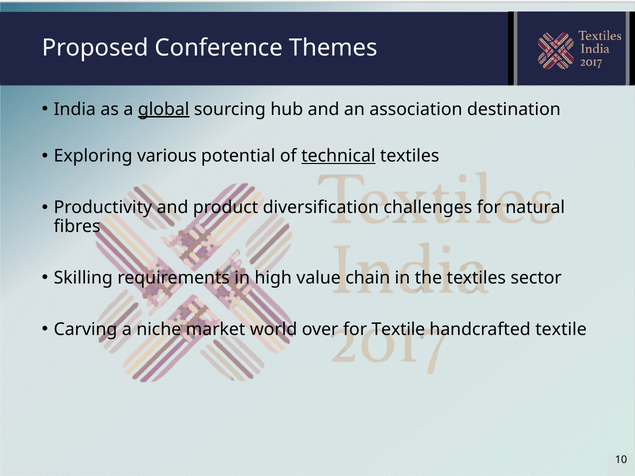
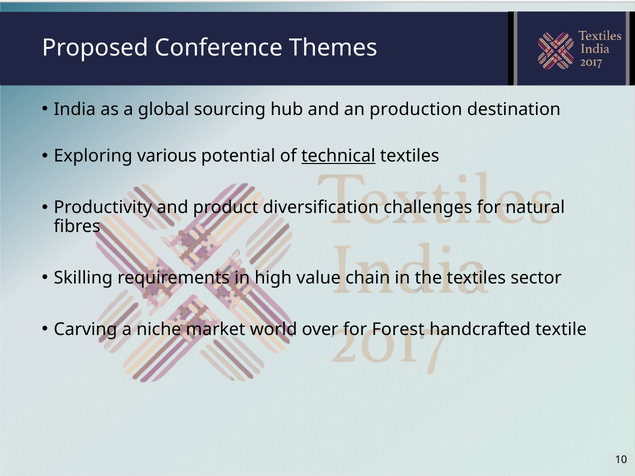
global underline: present -> none (164, 109)
association: association -> production (416, 109)
for Textile: Textile -> Forest (398, 329)
